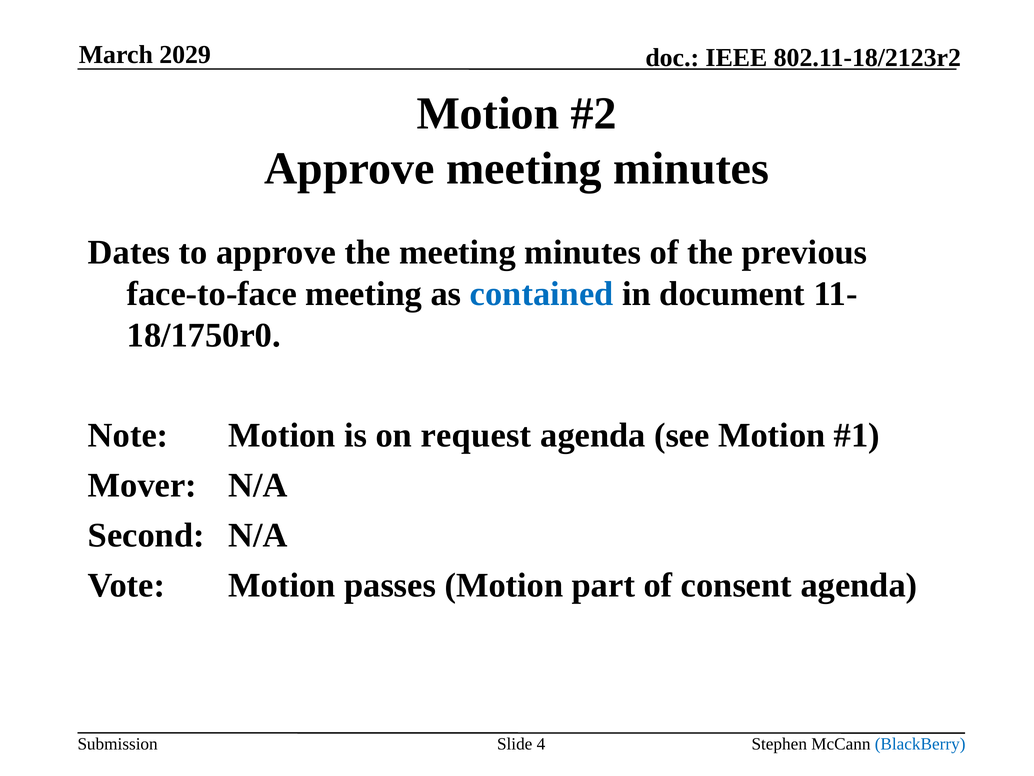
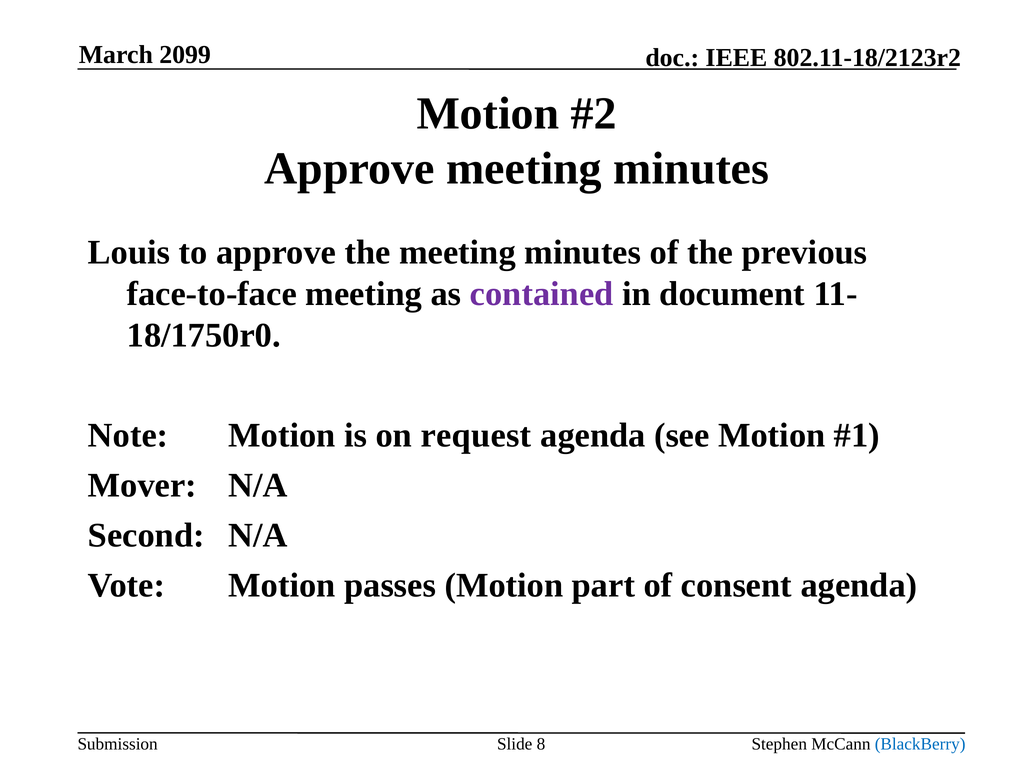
2029: 2029 -> 2099 (185, 55)
Dates: Dates -> Louis (129, 252)
contained colour: blue -> purple (542, 294)
4: 4 -> 8 (541, 744)
